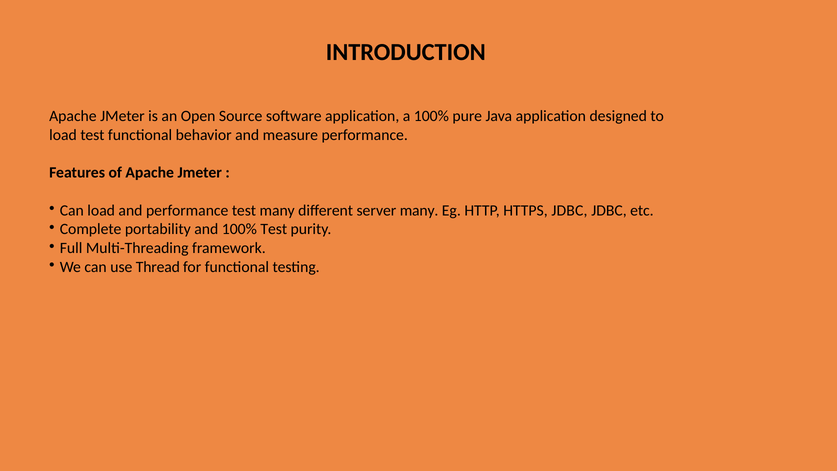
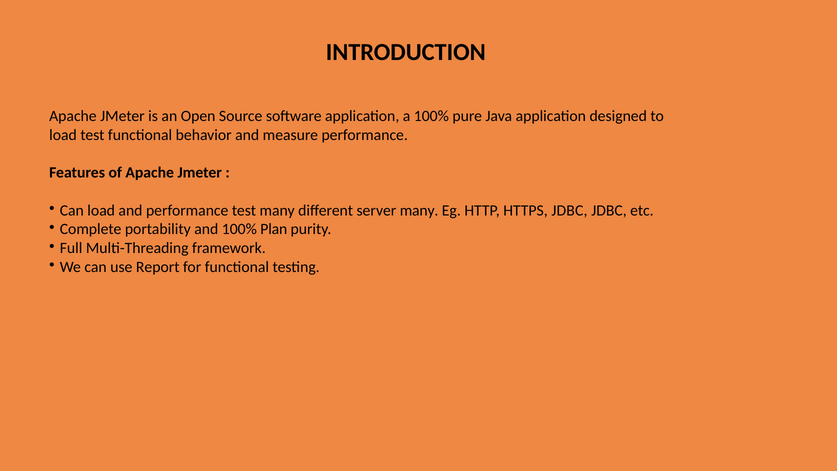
100% Test: Test -> Plan (274, 229)
Thread: Thread -> Report (158, 267)
